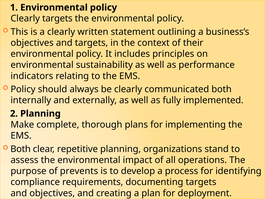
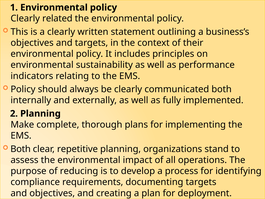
Clearly targets: targets -> related (57, 19)
prevents: prevents -> reducing (79, 171)
